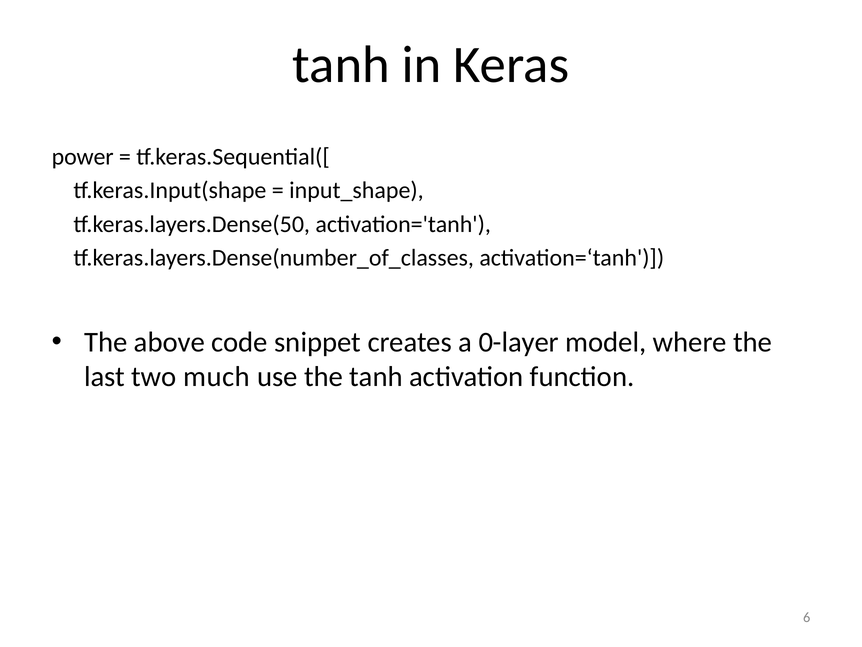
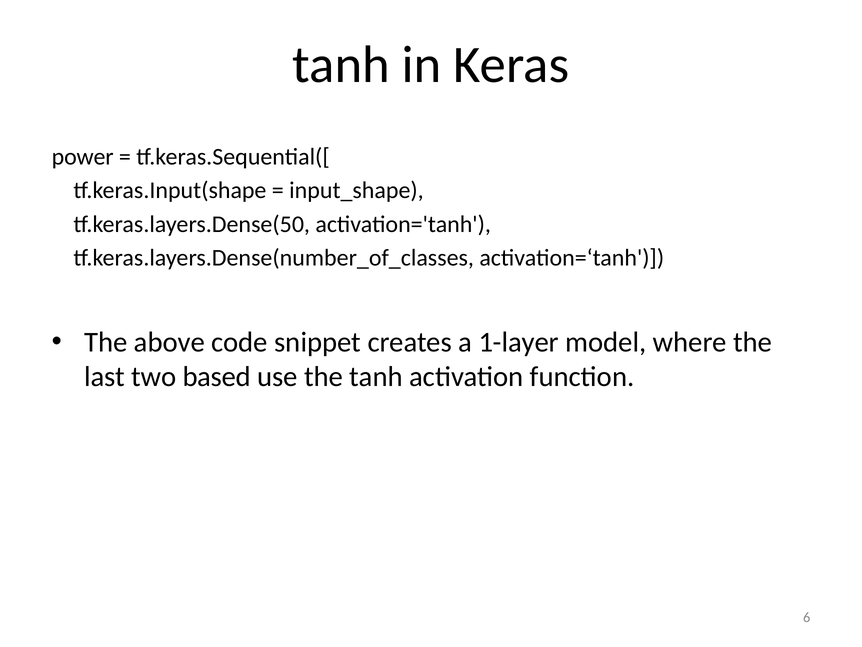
0-layer: 0-layer -> 1-layer (519, 342)
much: much -> based (217, 377)
